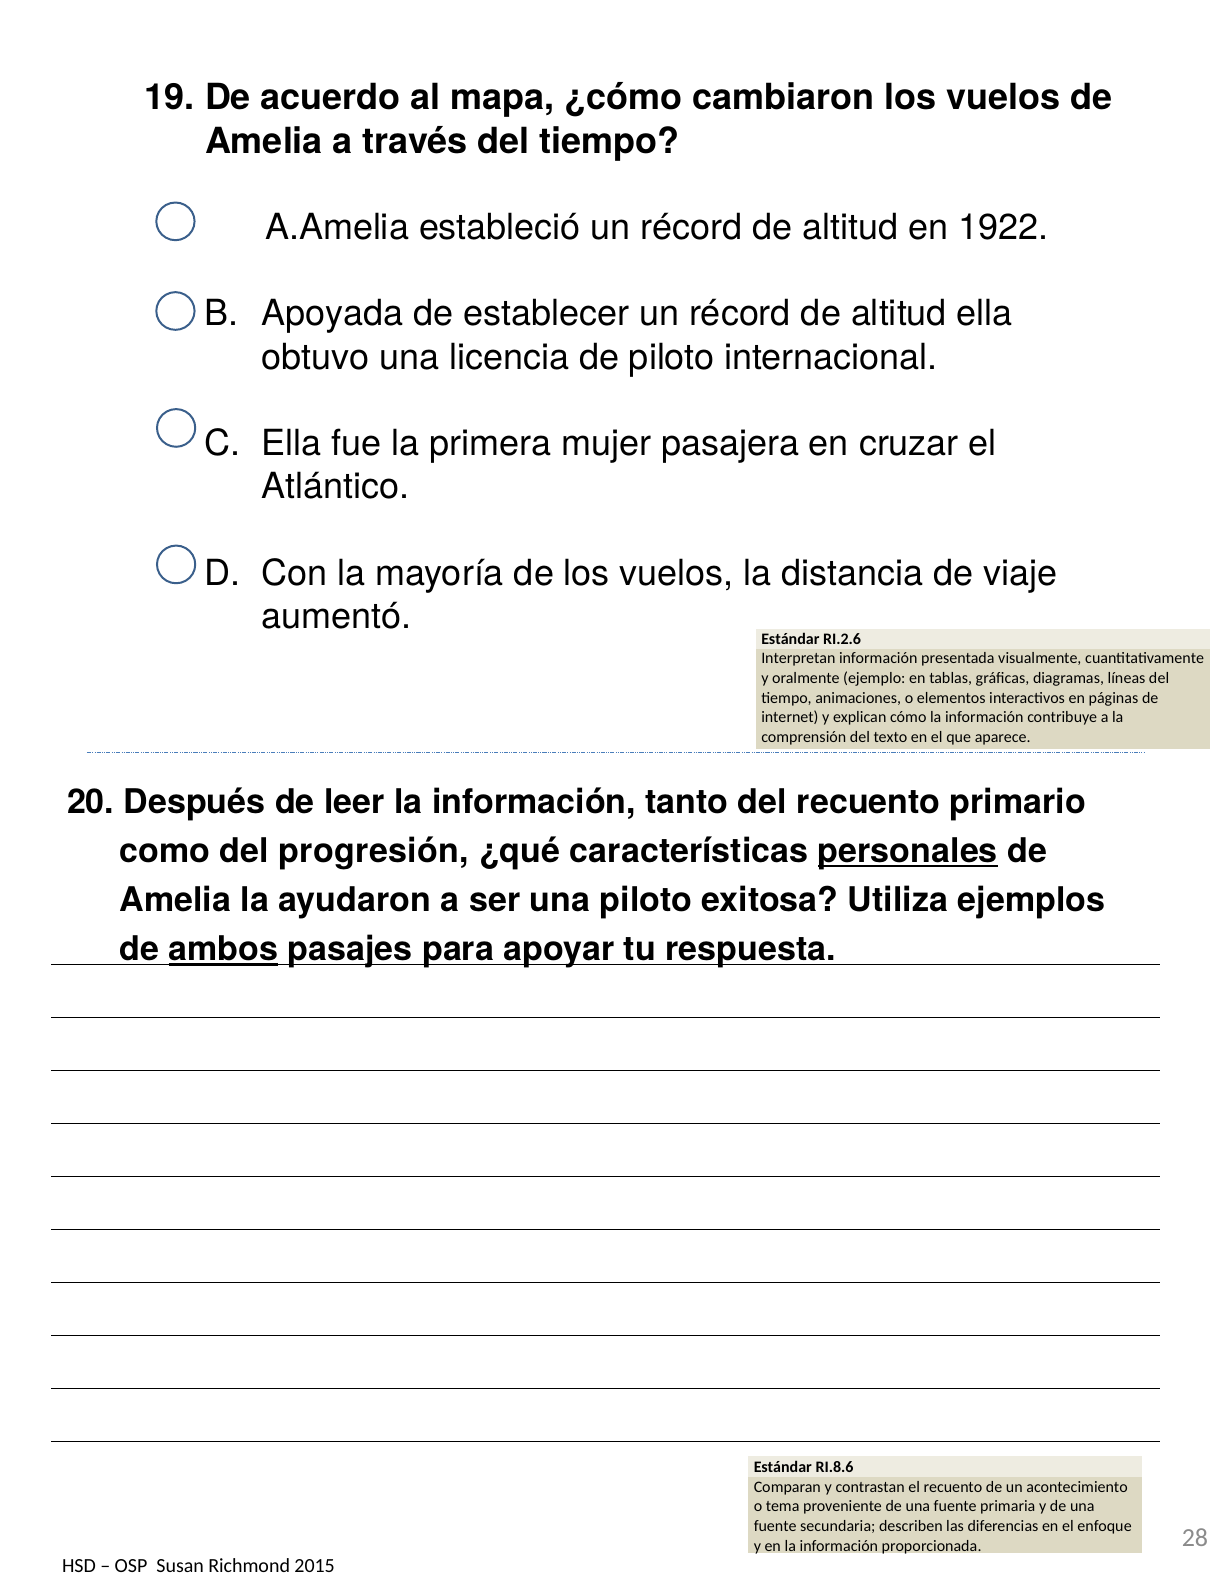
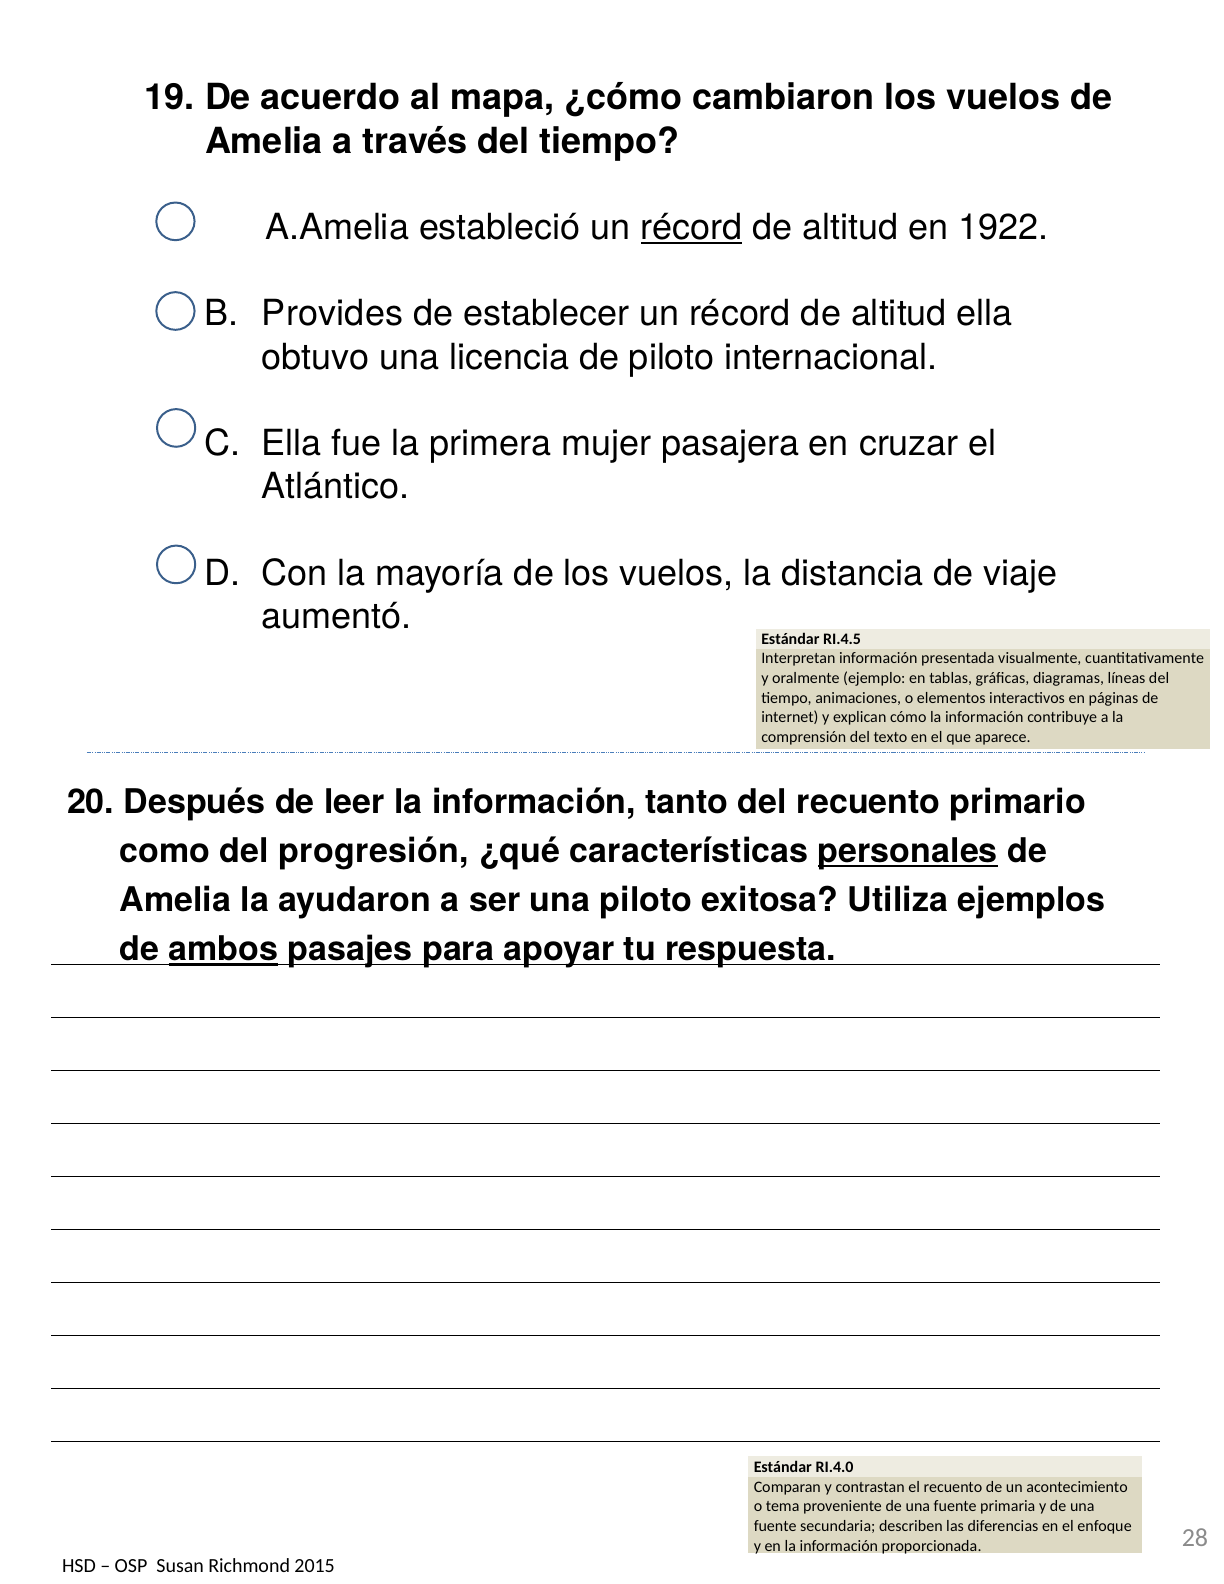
récord underline: none -> present (692, 228)
Apoyada: Apoyada -> Provides (333, 314)
RI.2.6: RI.2.6 -> RI.4.5 (842, 639)
RI.8.6: RI.8.6 -> RI.4.0 (835, 1467)
